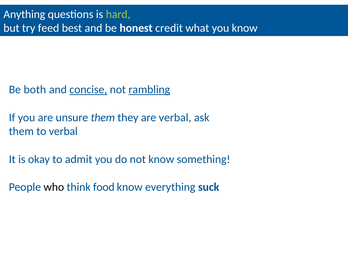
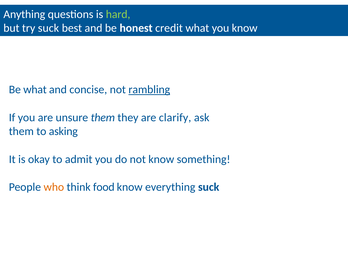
try feed: feed -> suck (49, 28)
Be both: both -> what (35, 90)
concise underline: present -> none (88, 90)
are verbal: verbal -> clarify (175, 117)
to verbal: verbal -> asking (63, 131)
who colour: black -> orange (54, 187)
